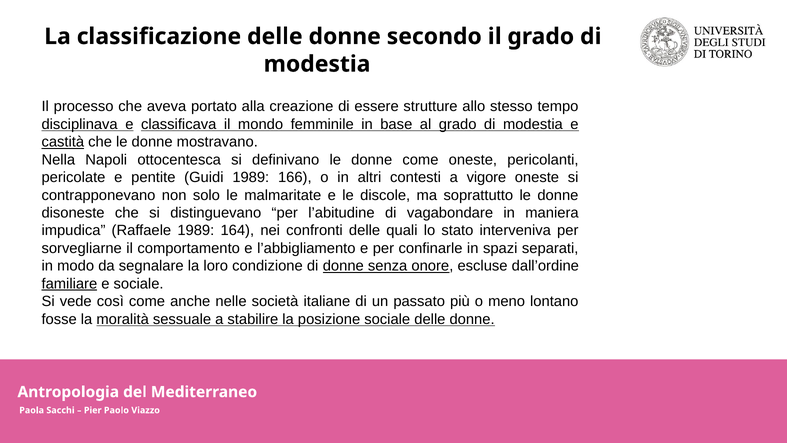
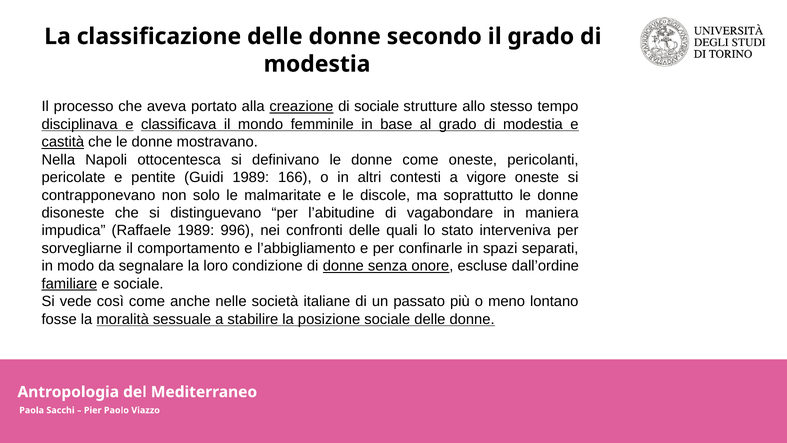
creazione underline: none -> present (301, 106)
di essere: essere -> sociale (377, 106)
164: 164 -> 996 (237, 230)
